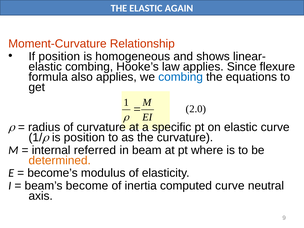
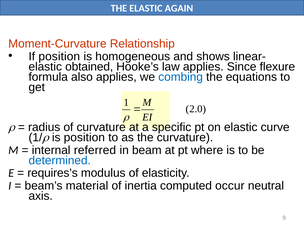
elastic combing: combing -> obtained (89, 67)
determined colour: orange -> blue (60, 160)
become’s: become’s -> requires’s (53, 173)
become: become -> material (87, 186)
computed curve: curve -> occur (230, 186)
